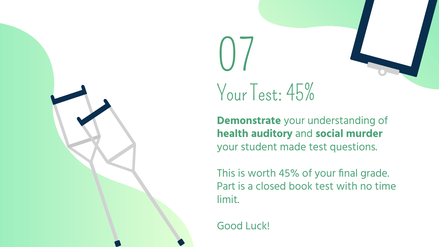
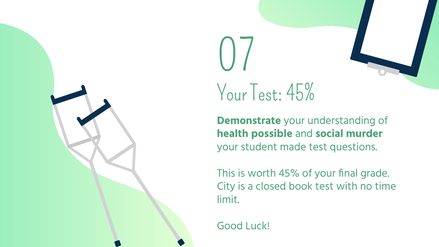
auditory: auditory -> possible (272, 134)
Part: Part -> City (226, 186)
